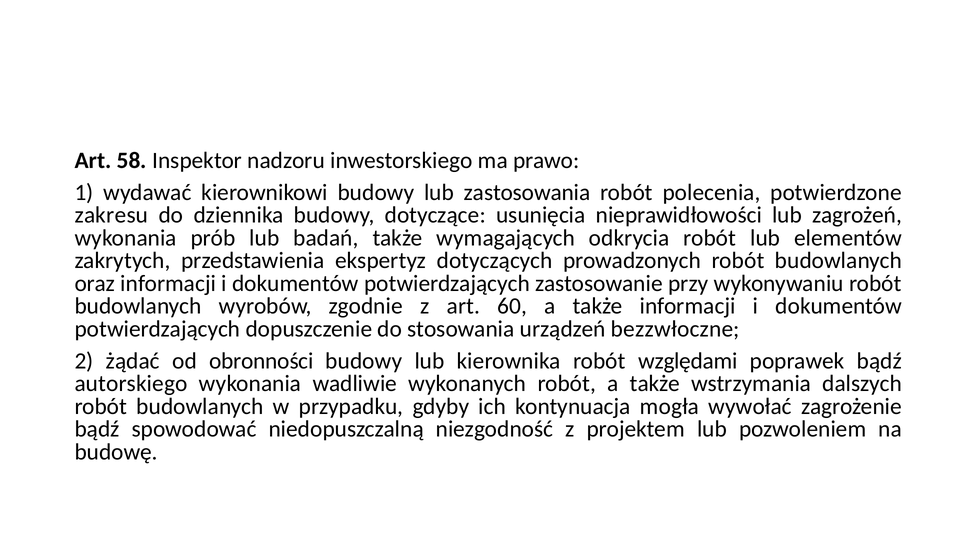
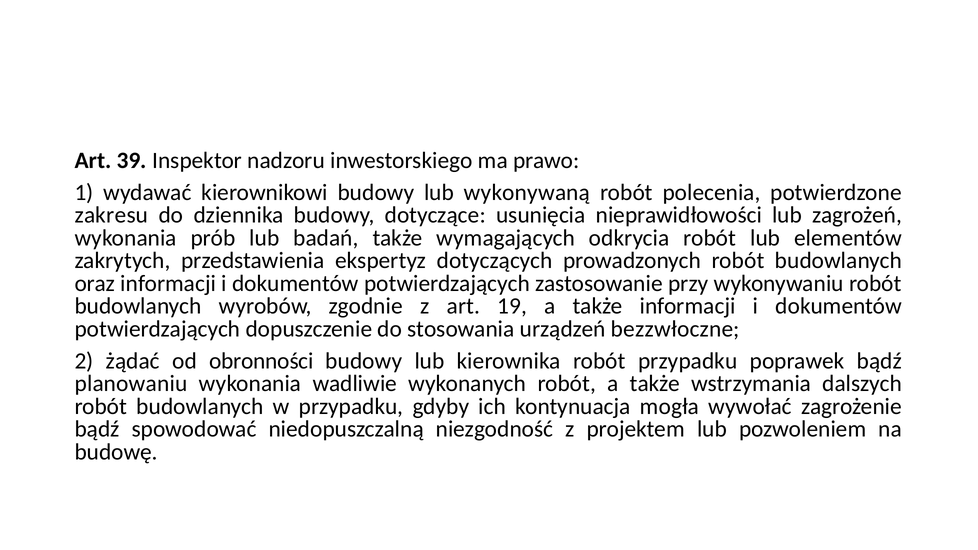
58: 58 -> 39 (132, 161)
zastosowania: zastosowania -> wykonywaną (527, 193)
60: 60 -> 19 (512, 306)
robót względami: względami -> przypadku (688, 361)
autorskiego: autorskiego -> planowaniu (131, 384)
